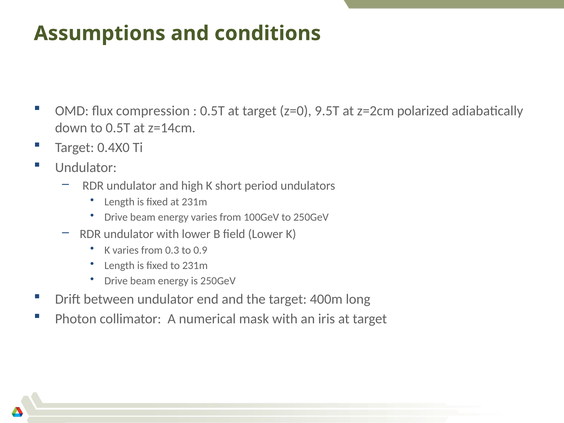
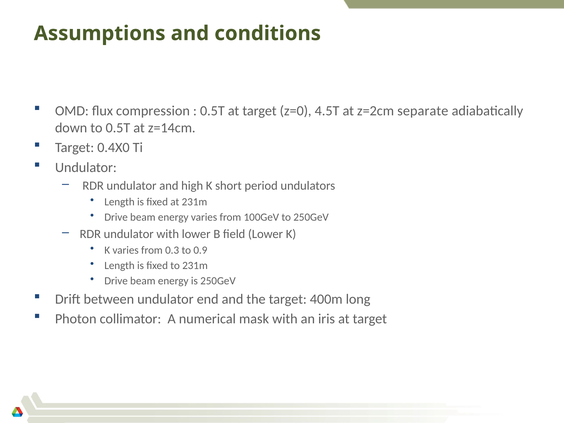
9.5T: 9.5T -> 4.5T (327, 111)
polarized: polarized -> separate (423, 111)
